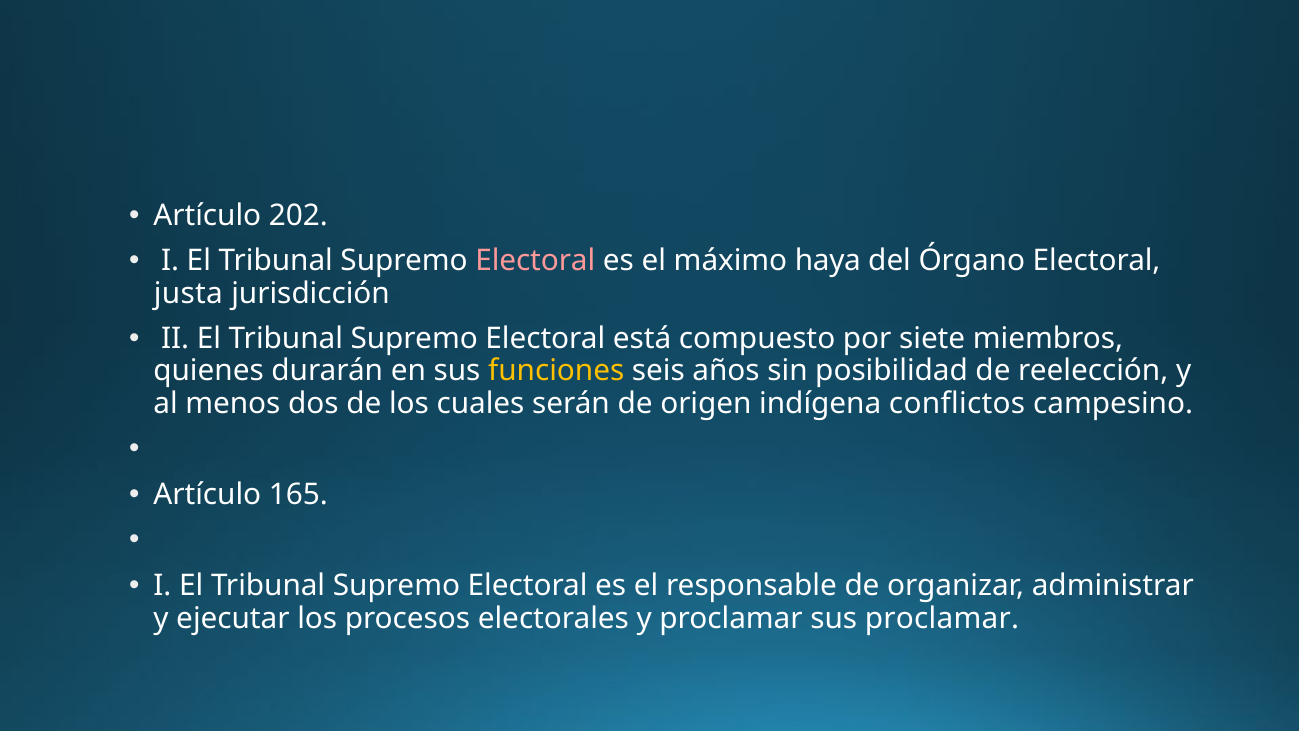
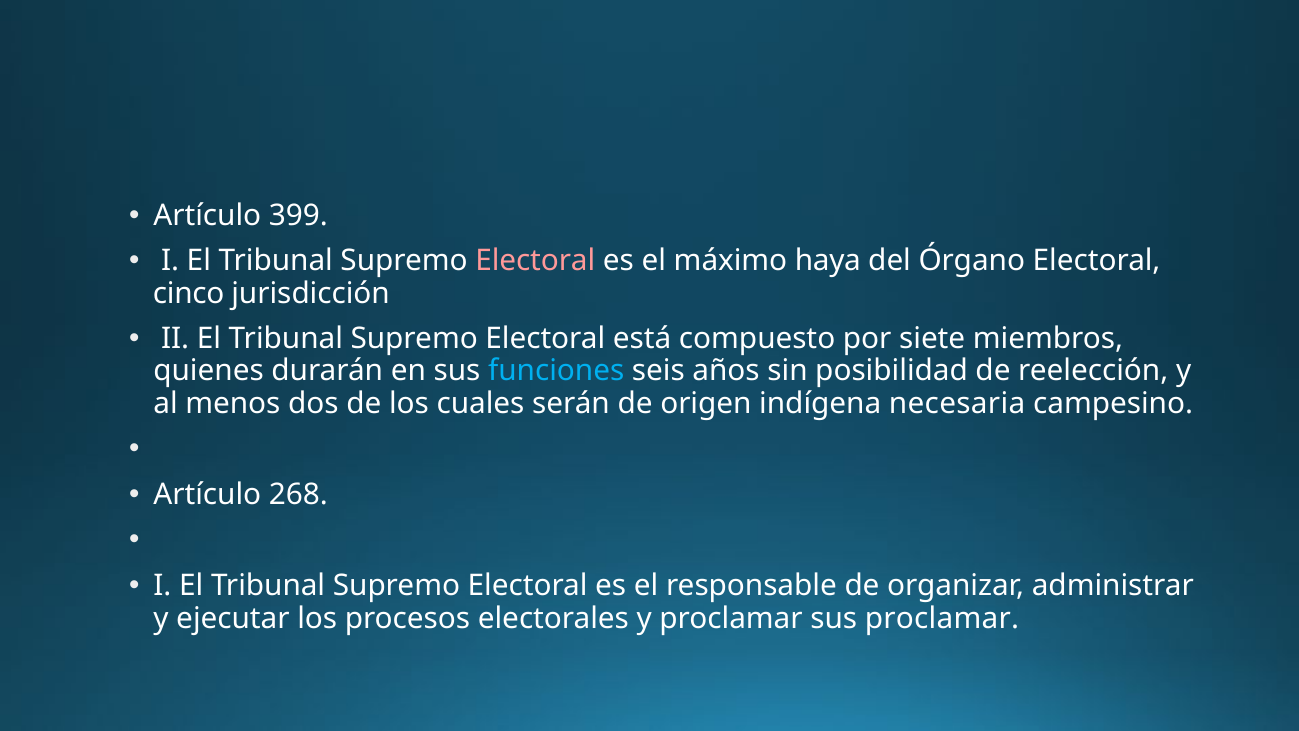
202: 202 -> 399 (298, 215)
justa: justa -> cinco (189, 293)
funciones colour: yellow -> light blue (556, 371)
conflictos: conflictos -> necesaria (957, 403)
165: 165 -> 268 (298, 494)
